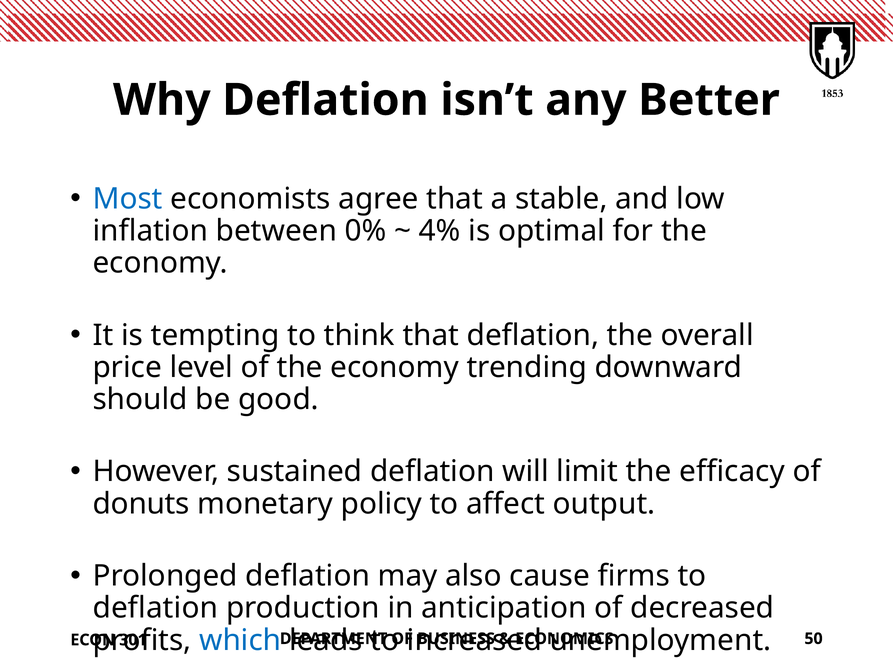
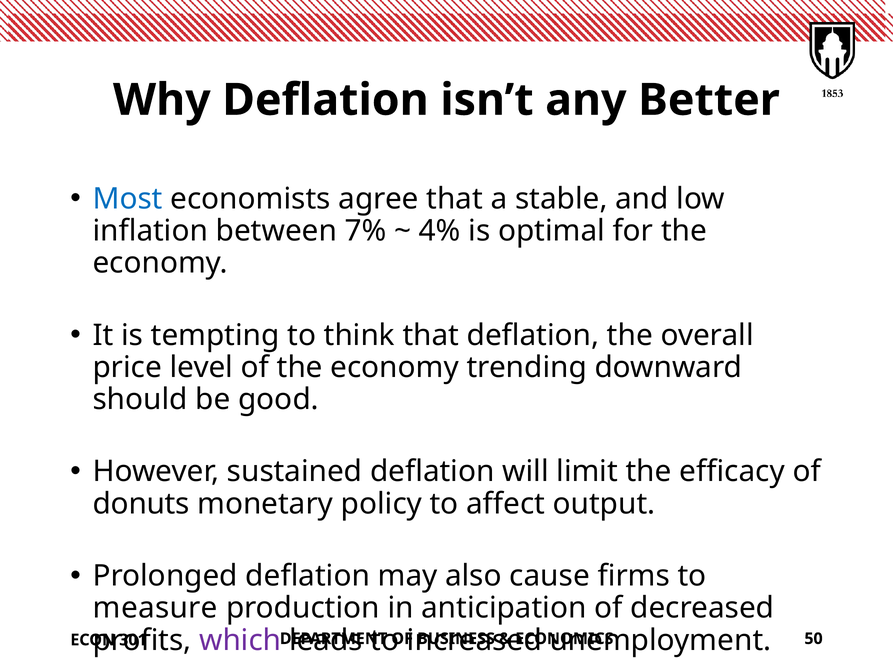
0%: 0% -> 7% (366, 231)
deflation: deflation -> measure (155, 608)
which colour: blue -> purple (240, 640)
